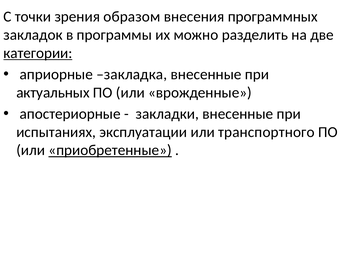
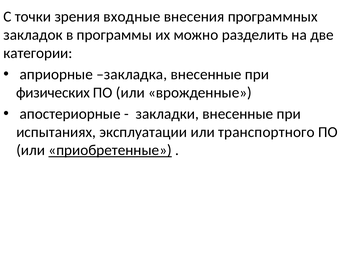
образом: образом -> входные (132, 17)
категории underline: present -> none (38, 53)
актуальных: актуальных -> физических (53, 93)
